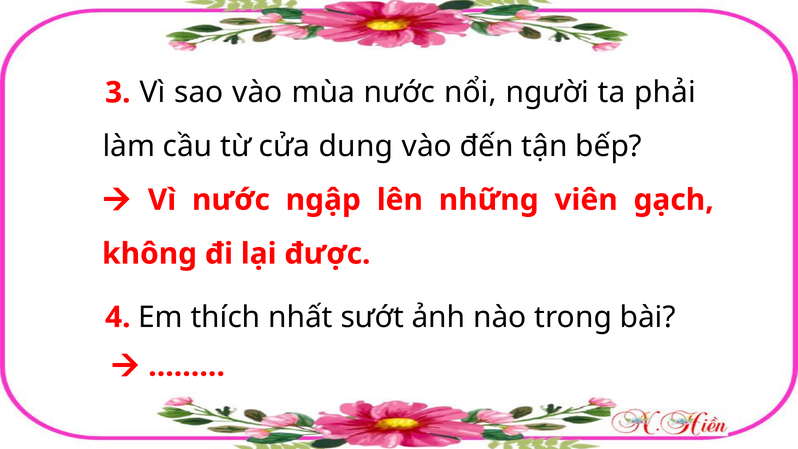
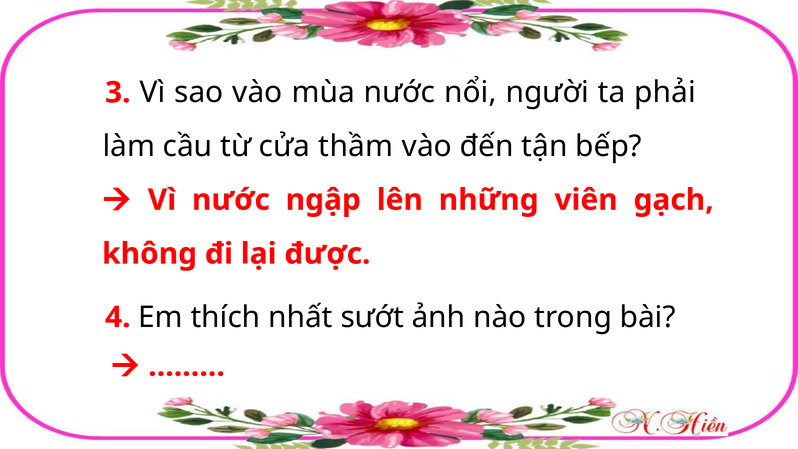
dung: dung -> thầm (356, 146)
